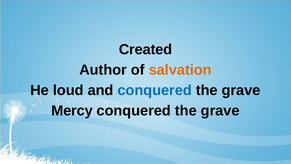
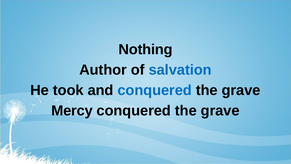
Created: Created -> Nothing (146, 49)
salvation colour: orange -> blue (180, 70)
loud: loud -> took (68, 90)
